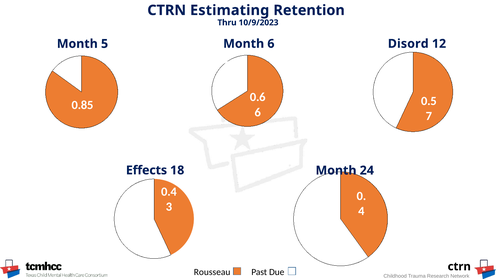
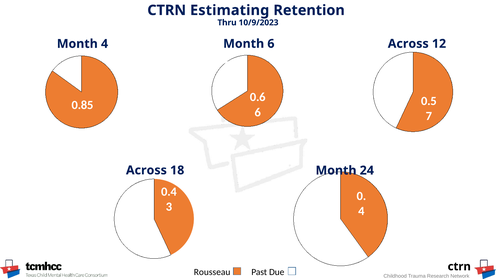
Disord: Disord -> Across (408, 44)
Month 5: 5 -> 4 (105, 44)
Effects: Effects -> Across (146, 170)
